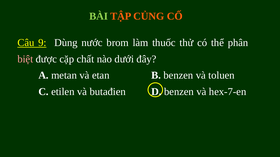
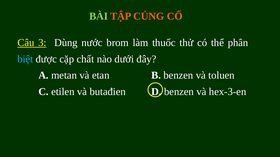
9: 9 -> 3 (42, 43)
biệt colour: pink -> light blue (25, 59)
hex-7-en: hex-7-en -> hex-3-en (228, 92)
